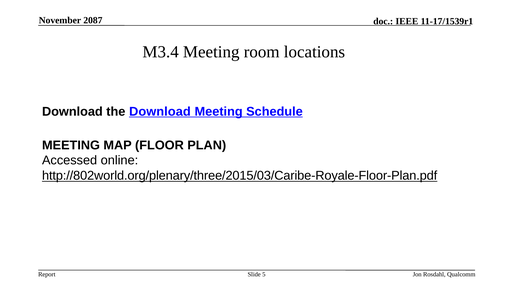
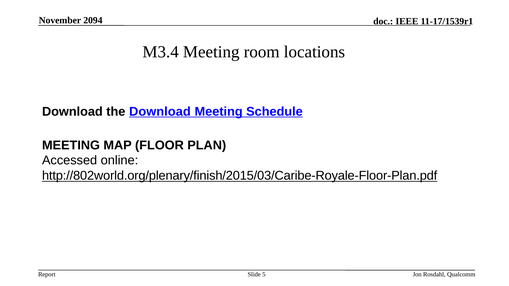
2087: 2087 -> 2094 (93, 20)
http://802world.org/plenary/three/2015/03/Caribe-Royale-Floor-Plan.pdf: http://802world.org/plenary/three/2015/03/Caribe-Royale-Floor-Plan.pdf -> http://802world.org/plenary/finish/2015/03/Caribe-Royale-Floor-Plan.pdf (240, 176)
